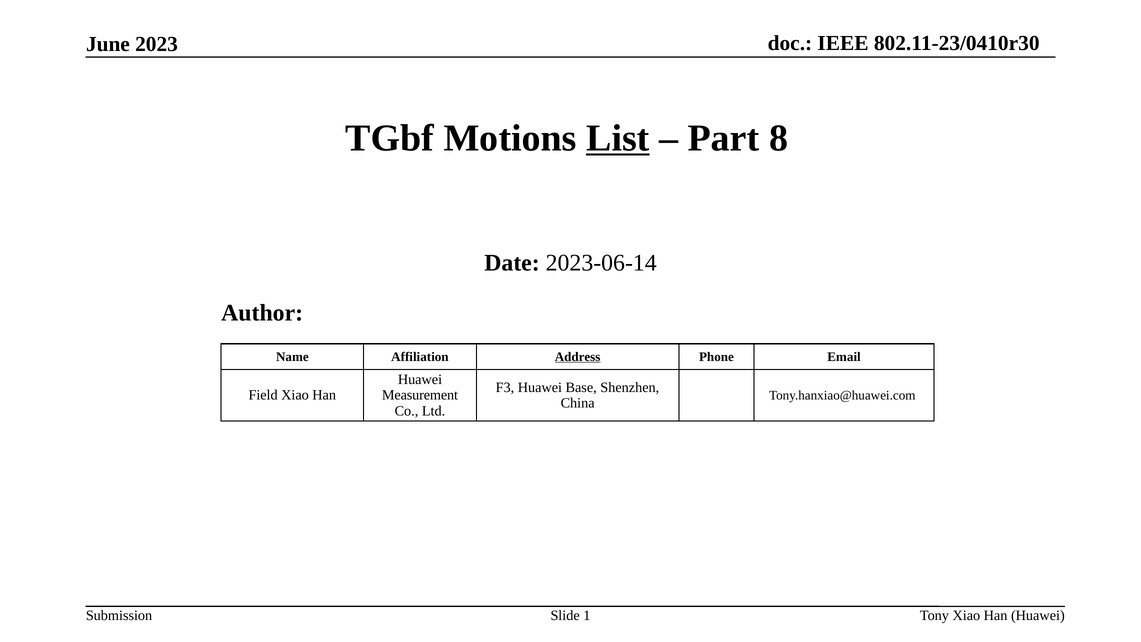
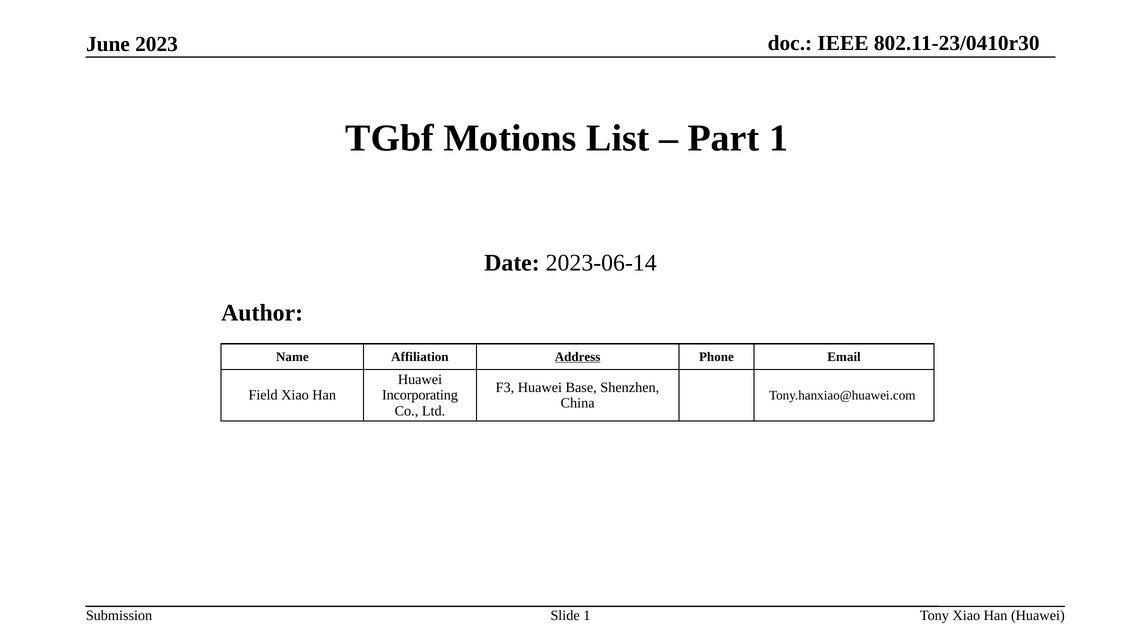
List underline: present -> none (618, 138)
Part 8: 8 -> 1 (779, 138)
Measurement: Measurement -> Incorporating (420, 395)
